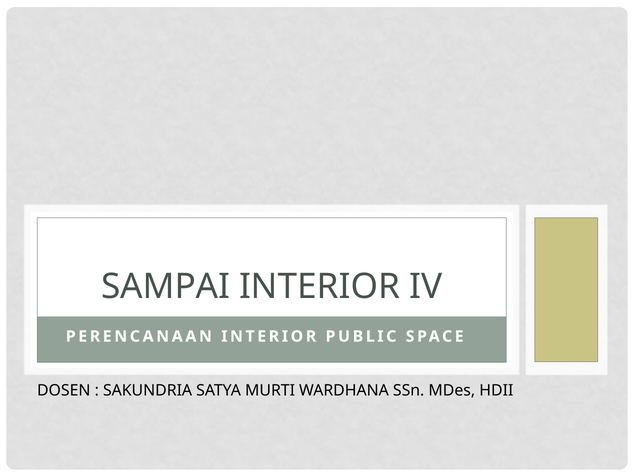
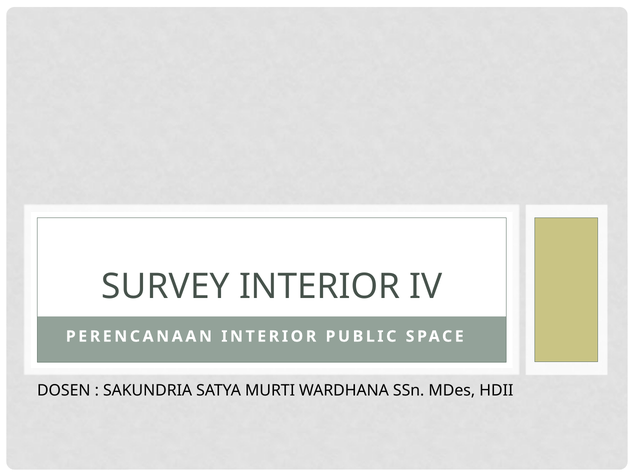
SAMPAI: SAMPAI -> SURVEY (166, 286)
